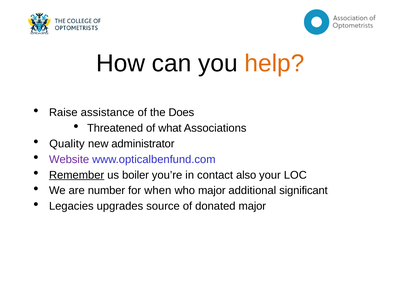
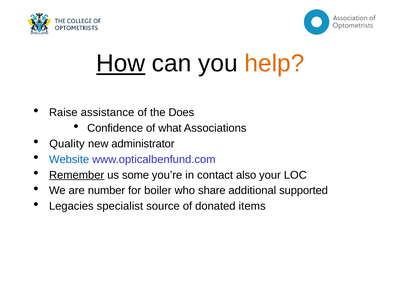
How underline: none -> present (121, 64)
Threatened: Threatened -> Confidence (115, 128)
Website colour: purple -> blue (69, 159)
boiler: boiler -> some (136, 175)
when: when -> boiler (158, 190)
who major: major -> share (212, 190)
significant: significant -> supported (304, 190)
upgrades: upgrades -> specialist (120, 206)
donated major: major -> items (252, 206)
